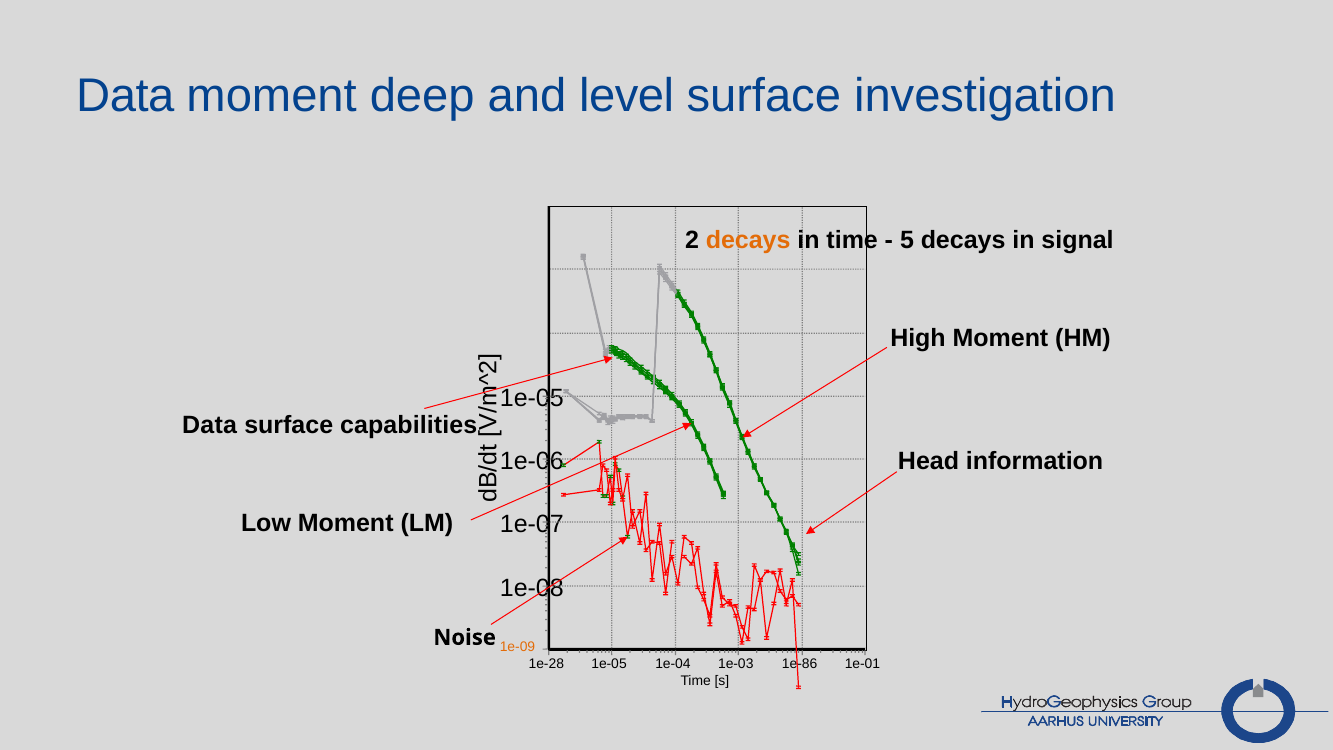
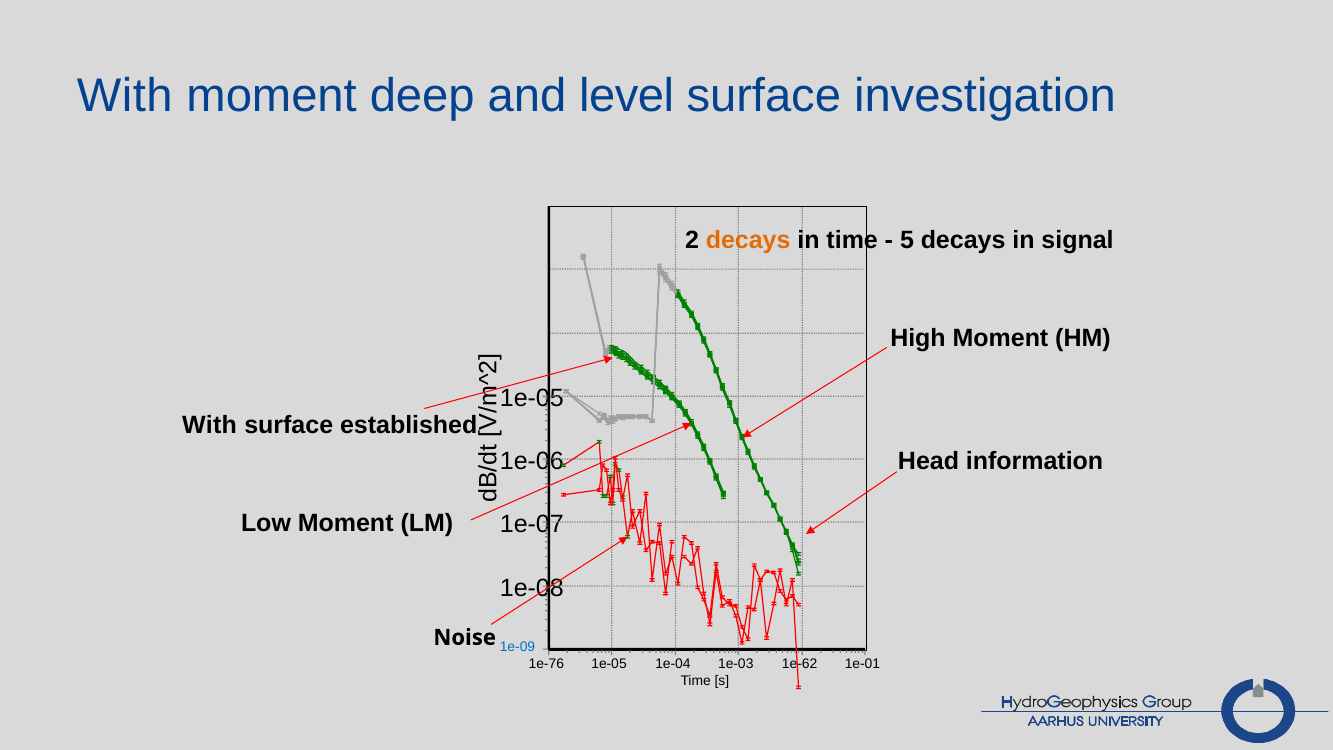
Data: Data -> With (125, 96)
Data: Data -> With (210, 426)
capabilities: capabilities -> established (409, 426)
1e-09 colour: orange -> blue (517, 646)
1e-28: 1e-28 -> 1e-76 (546, 664)
1e-86: 1e-86 -> 1e-62 (800, 664)
